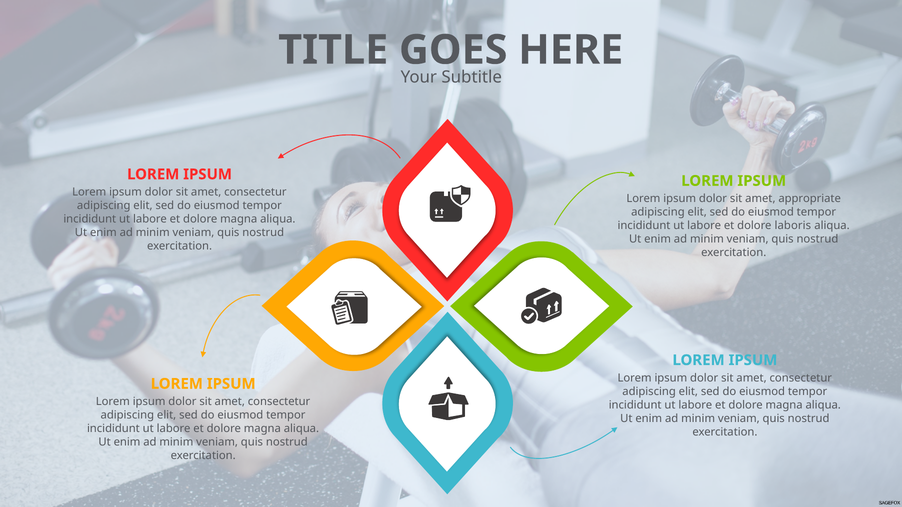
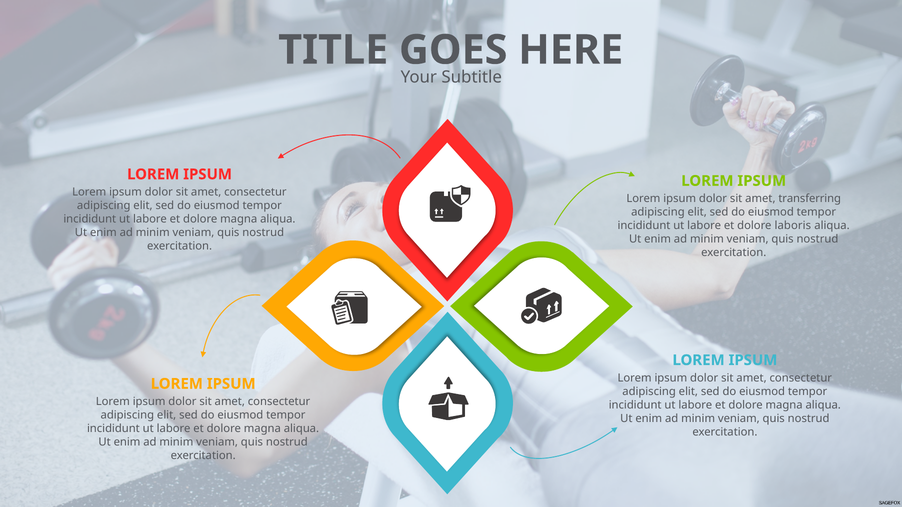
appropriate: appropriate -> transferring (810, 199)
